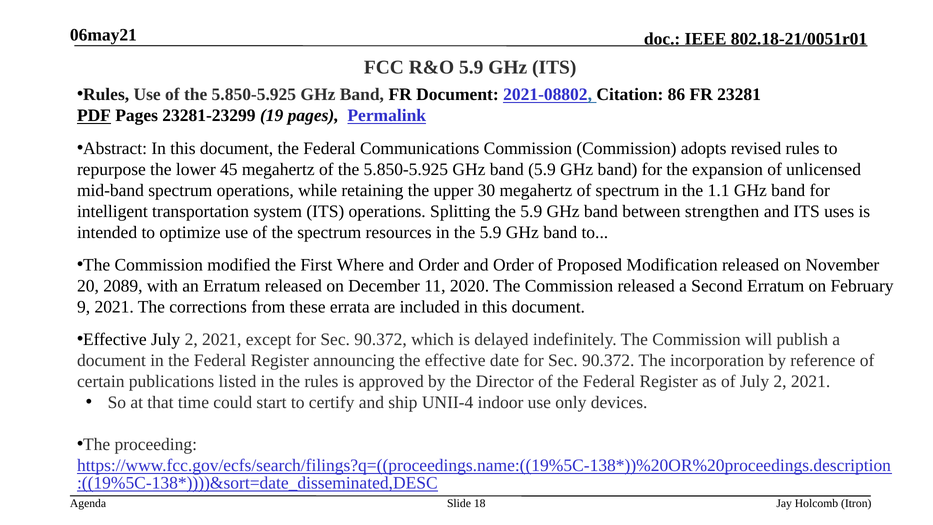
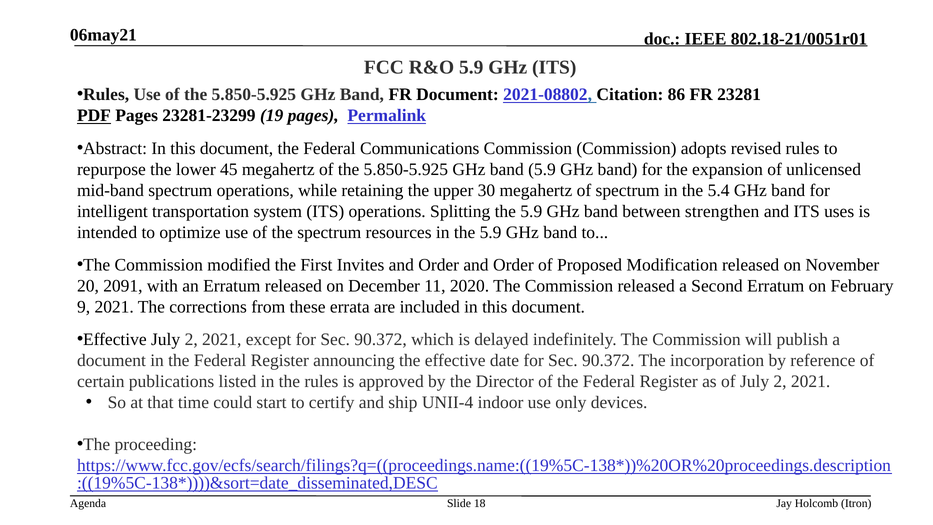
1.1: 1.1 -> 5.4 (719, 190)
Where: Where -> Invites (361, 265)
2089: 2089 -> 2091 (123, 286)
